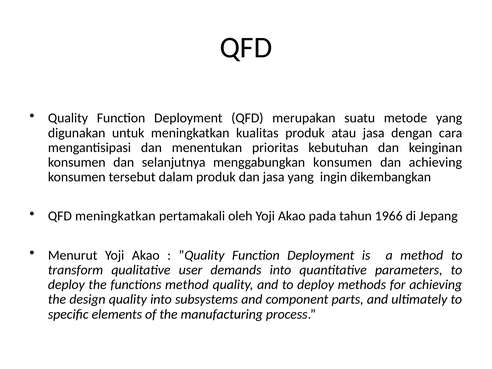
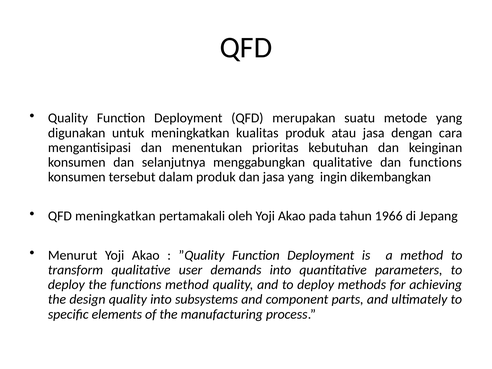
menggabungkan konsumen: konsumen -> qualitative (343, 162)
dan achieving: achieving -> functions (435, 162)
